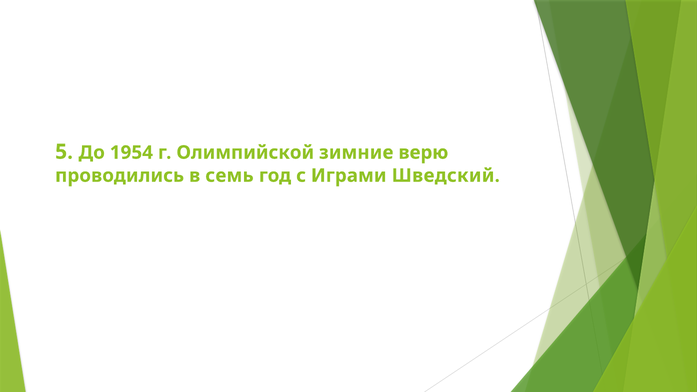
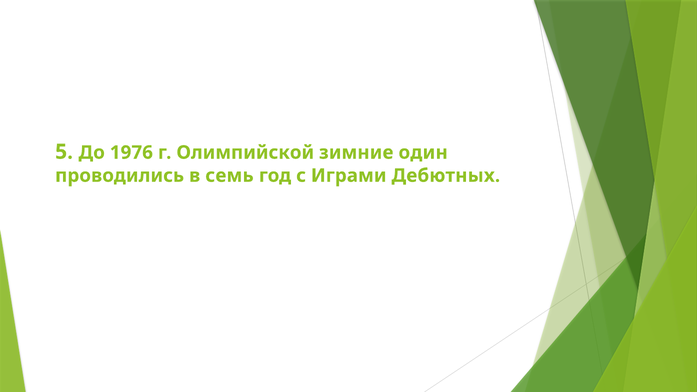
1954: 1954 -> 1976 (131, 153)
верю: верю -> один (423, 153)
Шведский: Шведский -> Дебютных (446, 176)
